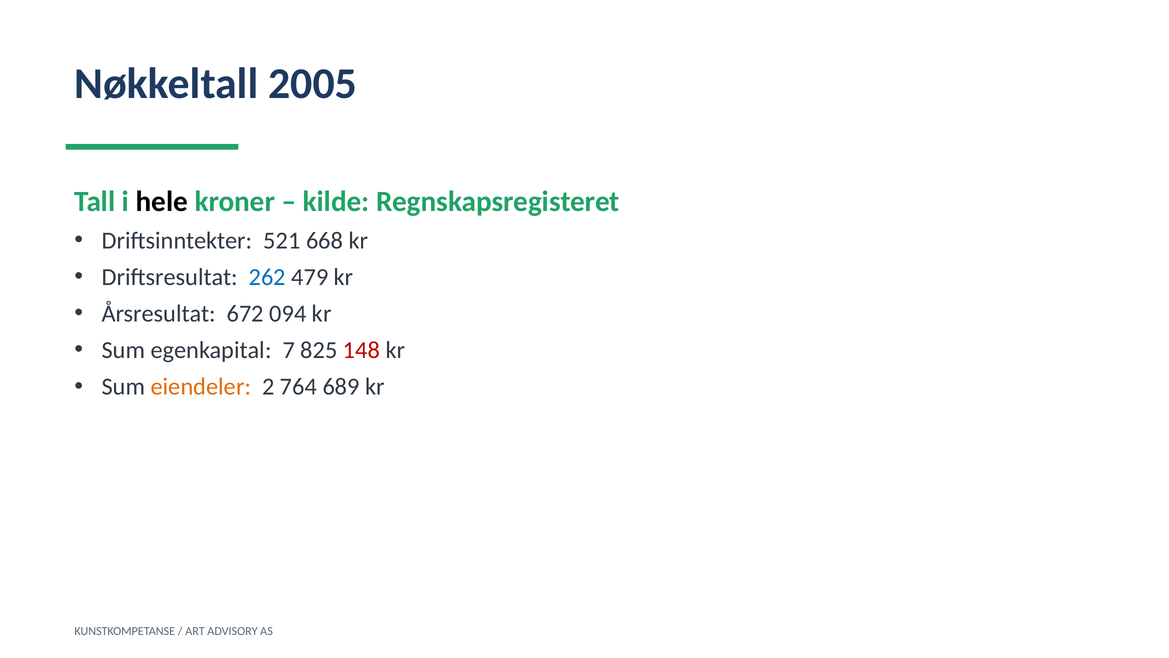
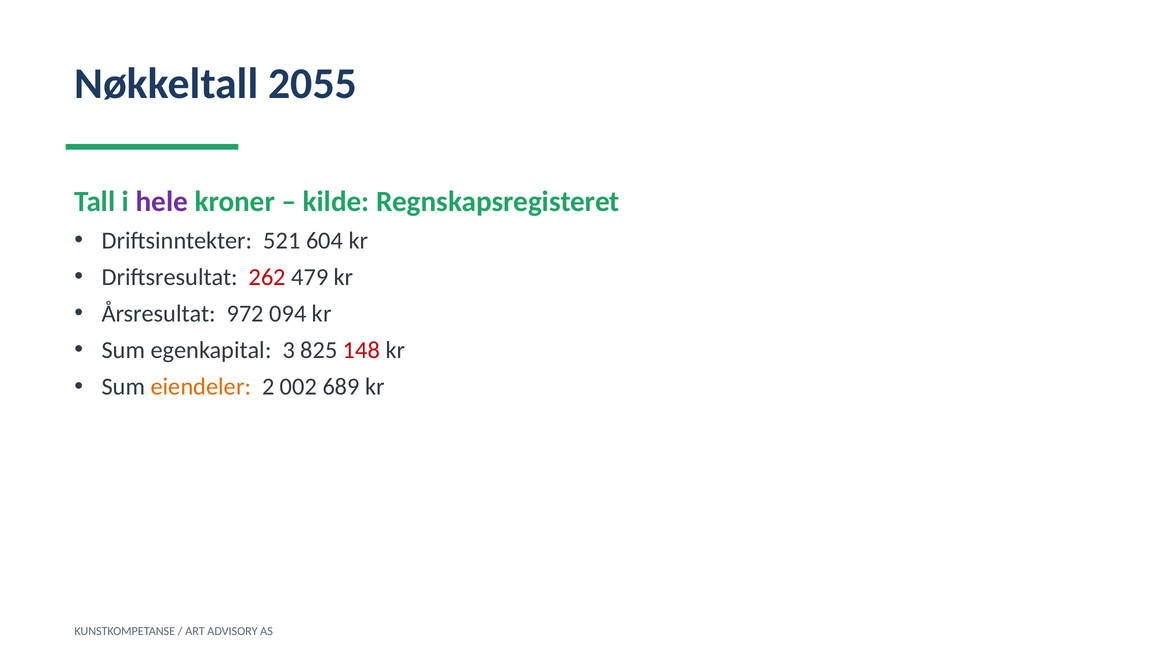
2005: 2005 -> 2055 (313, 83)
hele colour: black -> purple (162, 201)
668: 668 -> 604 (325, 240)
262 colour: blue -> red (267, 277)
672: 672 -> 972 (245, 313)
7: 7 -> 3 (289, 350)
764: 764 -> 002 (298, 387)
